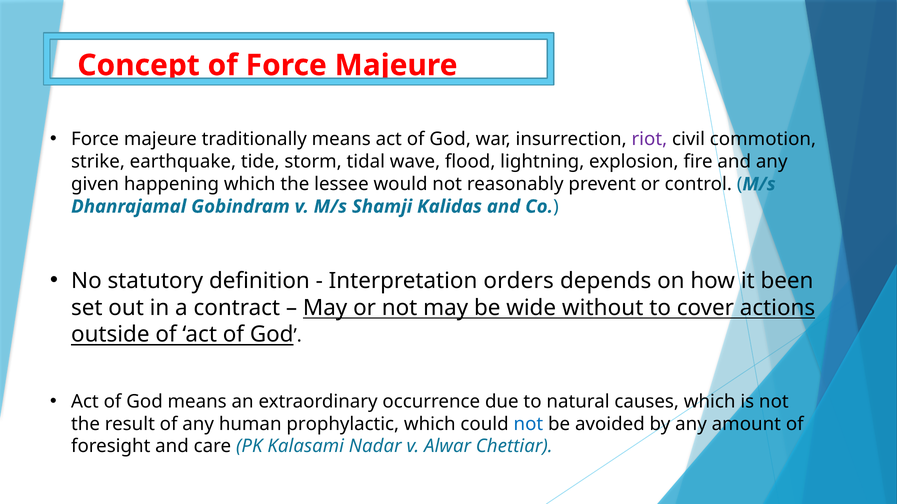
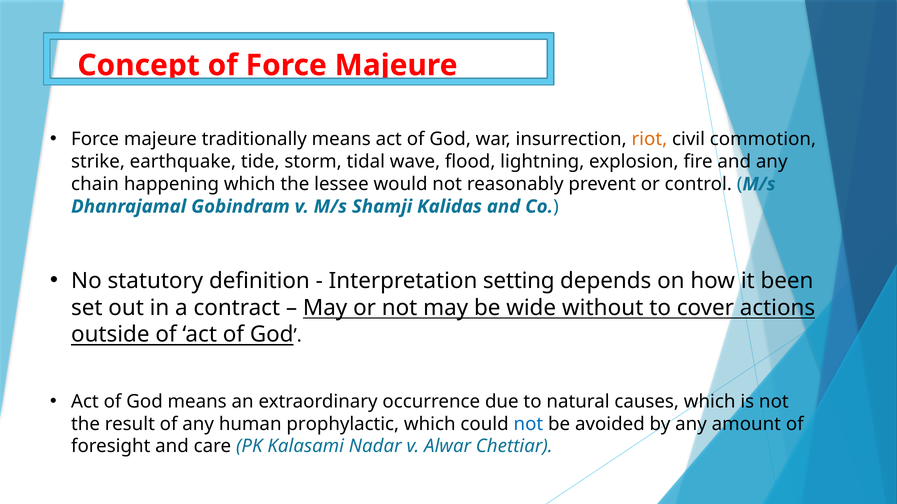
riot colour: purple -> orange (649, 139)
given: given -> chain (95, 184)
orders: orders -> setting (519, 281)
